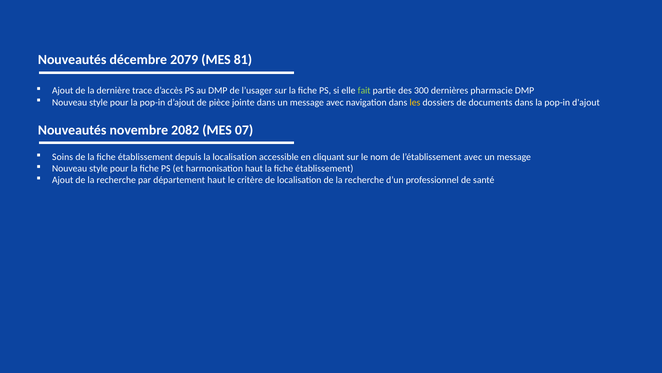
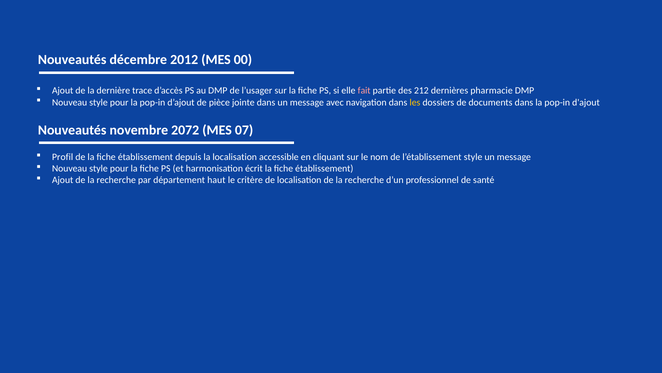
2079: 2079 -> 2012 (184, 60)
81: 81 -> 00 (243, 60)
fait colour: light green -> pink (364, 91)
300: 300 -> 212 (421, 91)
2082: 2082 -> 2072 (185, 130)
Soins: Soins -> Profil (63, 157)
l’établissement avec: avec -> style (473, 157)
harmonisation haut: haut -> écrit (254, 168)
